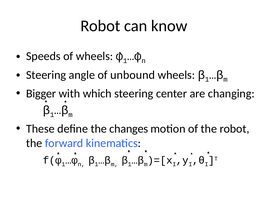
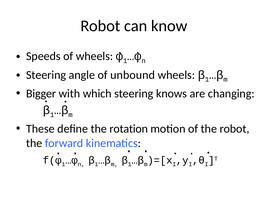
center: center -> knows (172, 94)
changes: changes -> rotation (129, 129)
